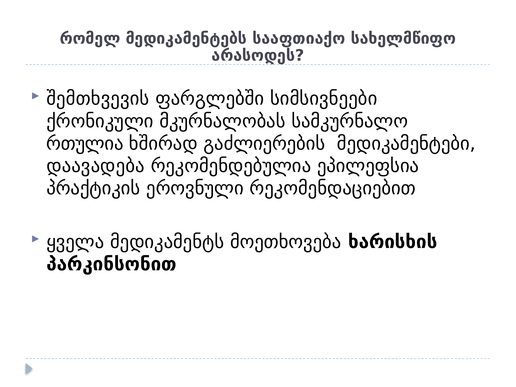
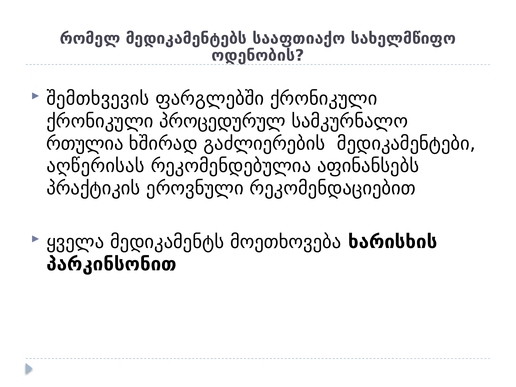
არასოდეს: არასოდეს -> ოდენობის (258, 56)
ფარგლებში სიმსივნეები: სიმსივნეები -> ქრონიკული (324, 99)
მკურნალობას: მკურნალობას -> პროცედურულ (223, 121)
დაავადება: დაავადება -> აღწერისას (95, 166)
ეპილეფსია: ეპილეფსია -> აფინანსებს (368, 166)
